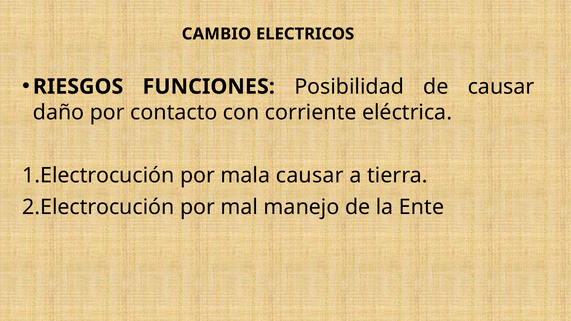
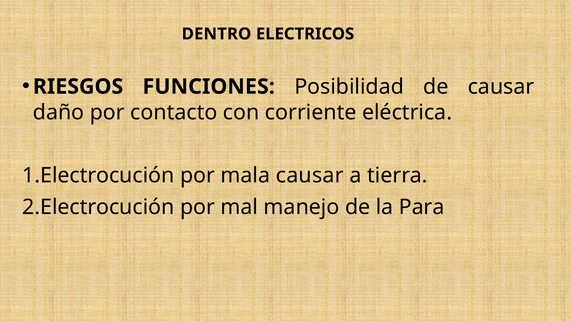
CAMBIO: CAMBIO -> DENTRO (216, 34)
Ente: Ente -> Para (422, 207)
